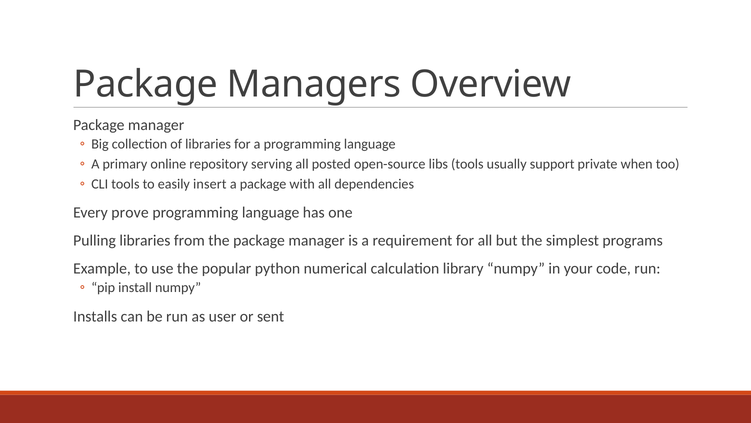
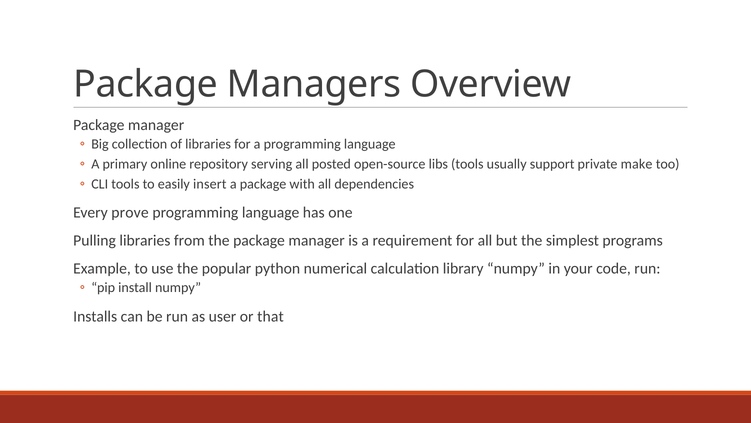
when: when -> make (637, 164)
sent: sent -> that (270, 316)
